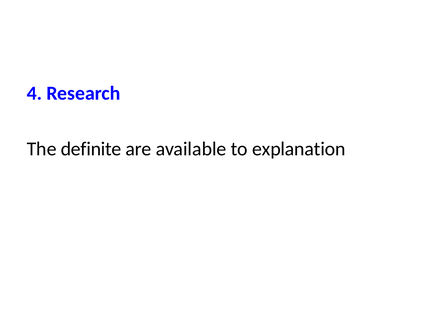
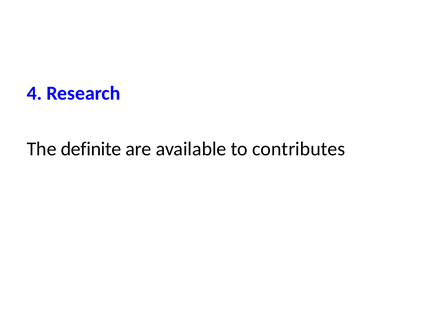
explanation: explanation -> contributes (299, 149)
